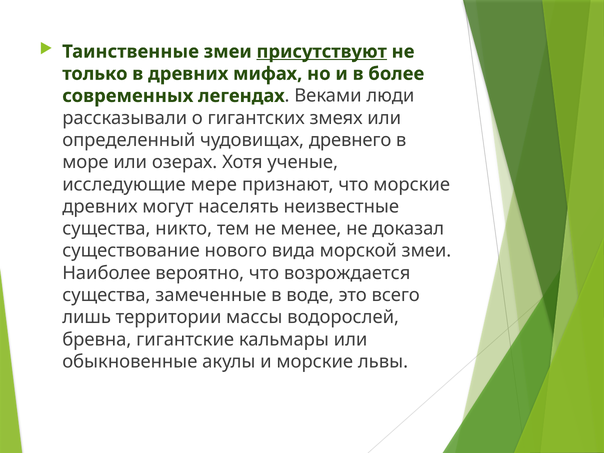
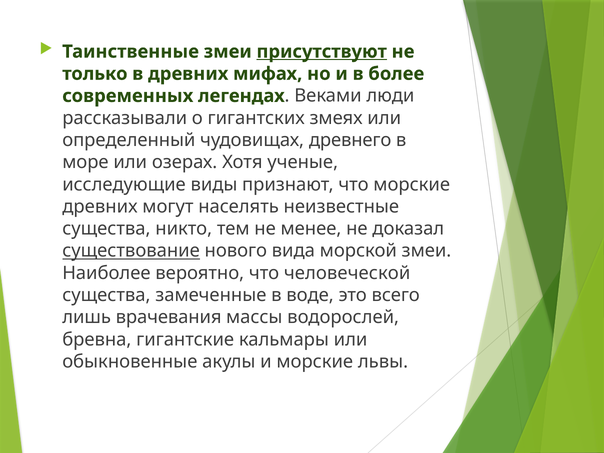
мере: мере -> виды (214, 184)
существование underline: none -> present (131, 251)
возрождается: возрождается -> человеческой (347, 273)
территории: территории -> врачевания (169, 317)
